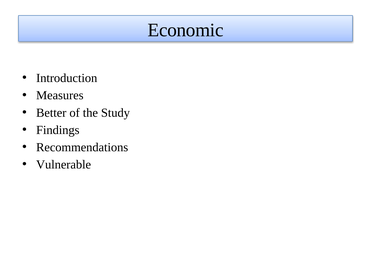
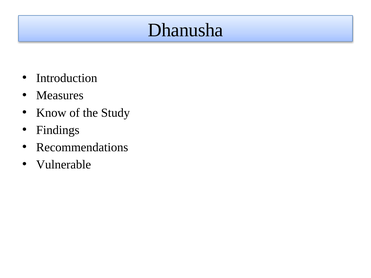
Economic: Economic -> Dhanusha (186, 30)
Better: Better -> Know (51, 113)
